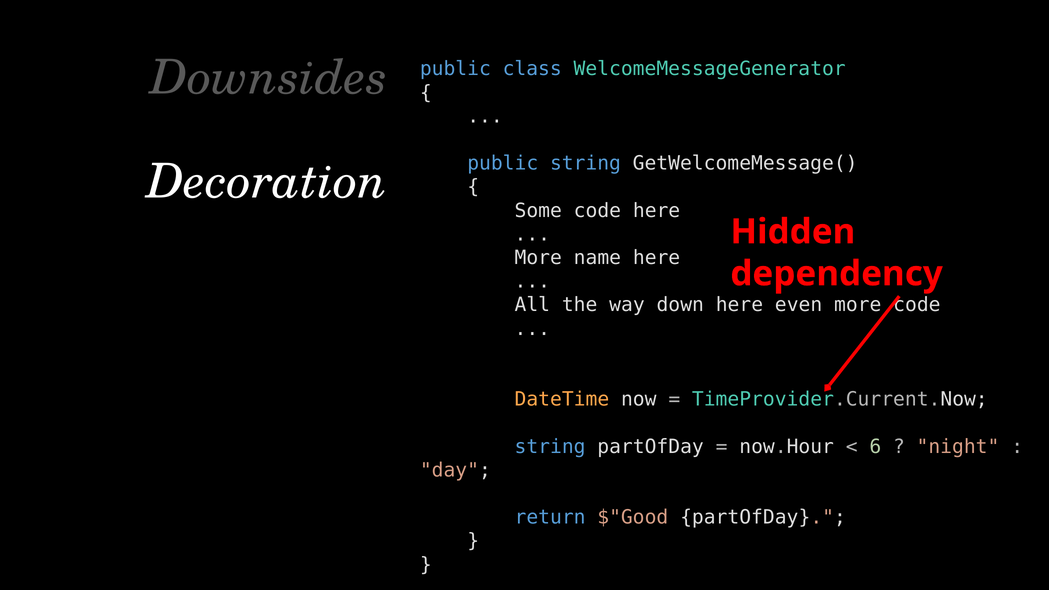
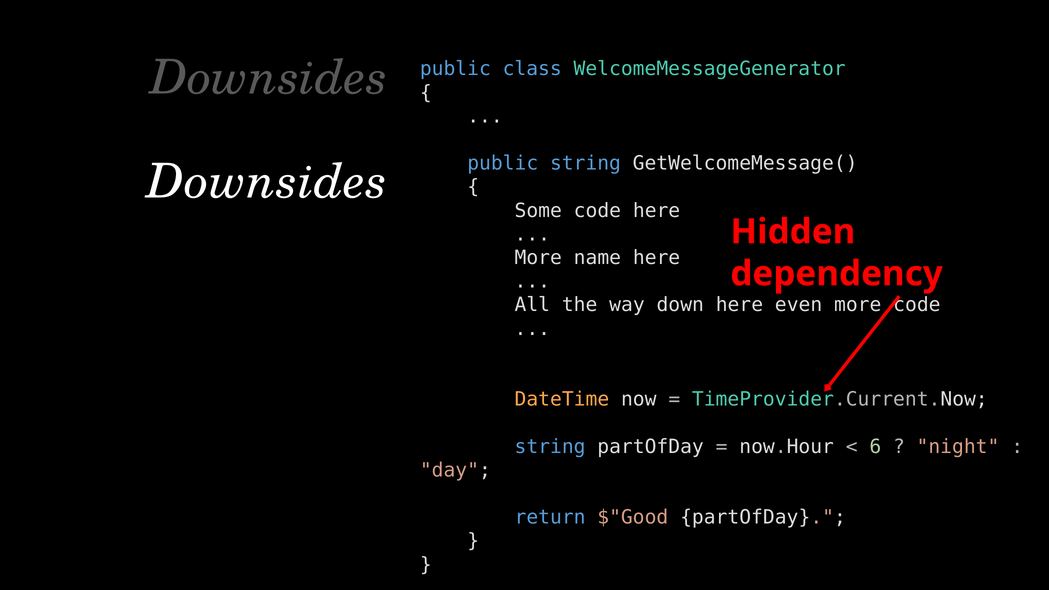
Decoration: Decoration -> Downsides (267, 182)
